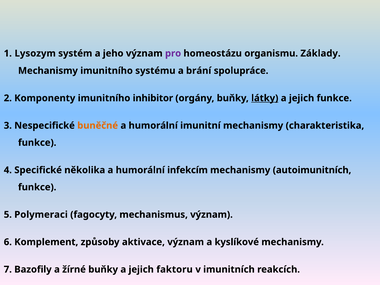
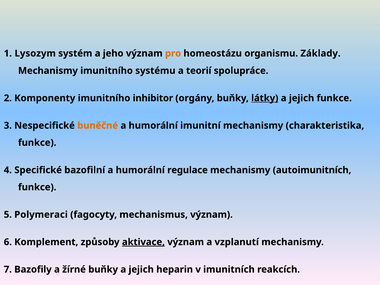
pro colour: purple -> orange (173, 53)
brání: brání -> teorií (199, 71)
několika: několika -> bazofilní (85, 170)
infekcím: infekcím -> regulace (188, 170)
aktivace underline: none -> present (143, 242)
kyslíkové: kyslíkové -> vzplanutí (237, 242)
faktoru: faktoru -> heparin (175, 269)
